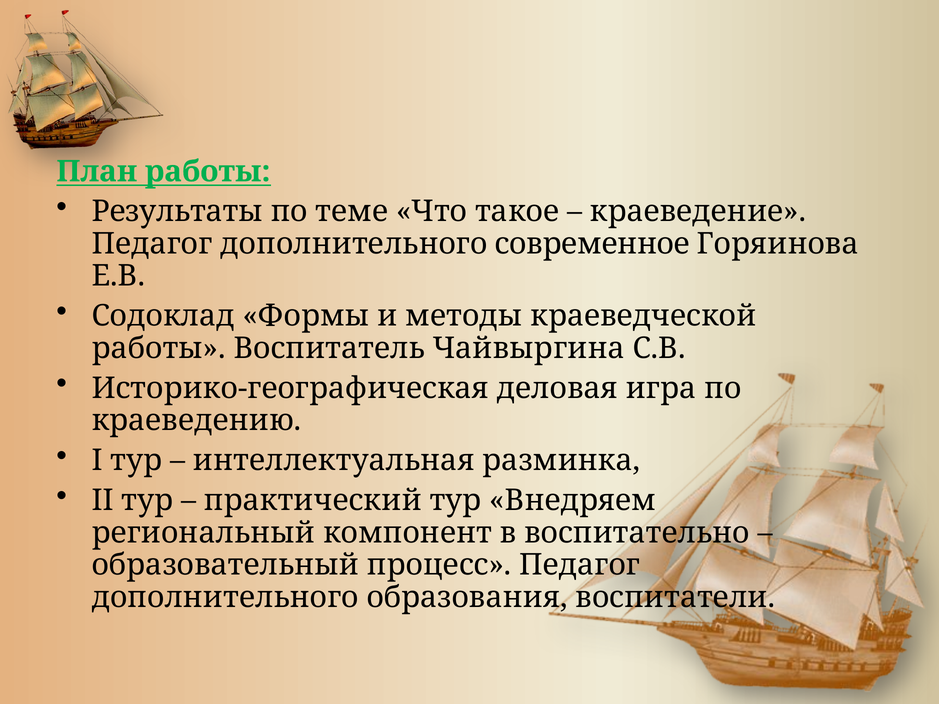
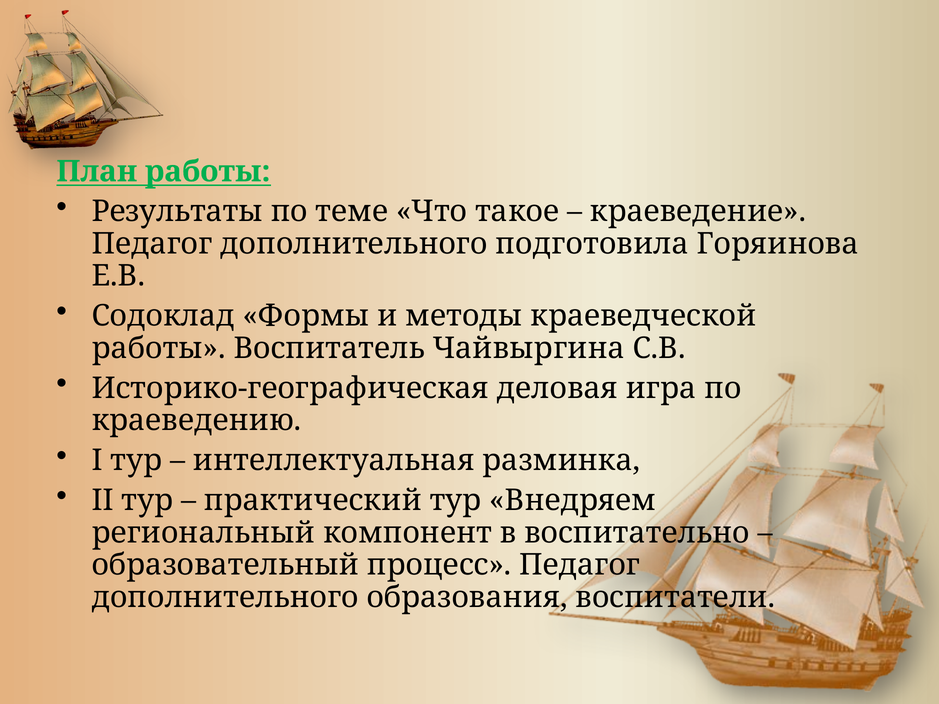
современное: современное -> подготовила (592, 244)
